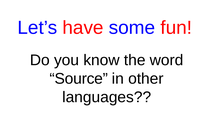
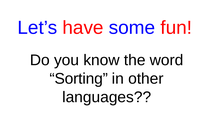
Source: Source -> Sorting (79, 79)
